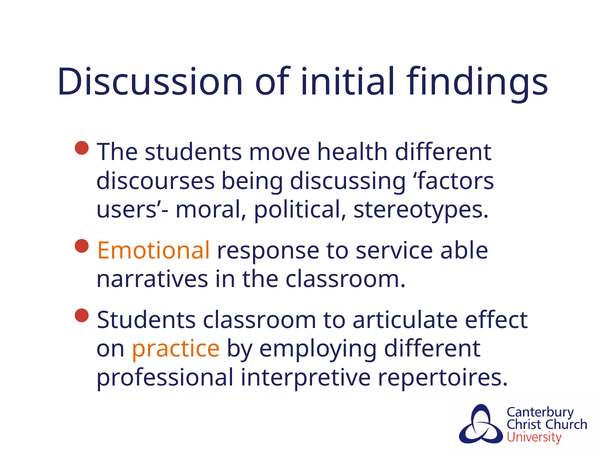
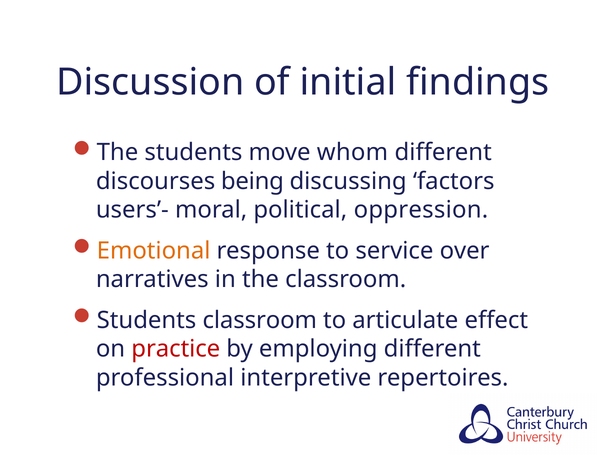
health: health -> whom (352, 152)
stereotypes: stereotypes -> oppression (421, 210)
able: able -> over (465, 251)
practice colour: orange -> red (176, 349)
